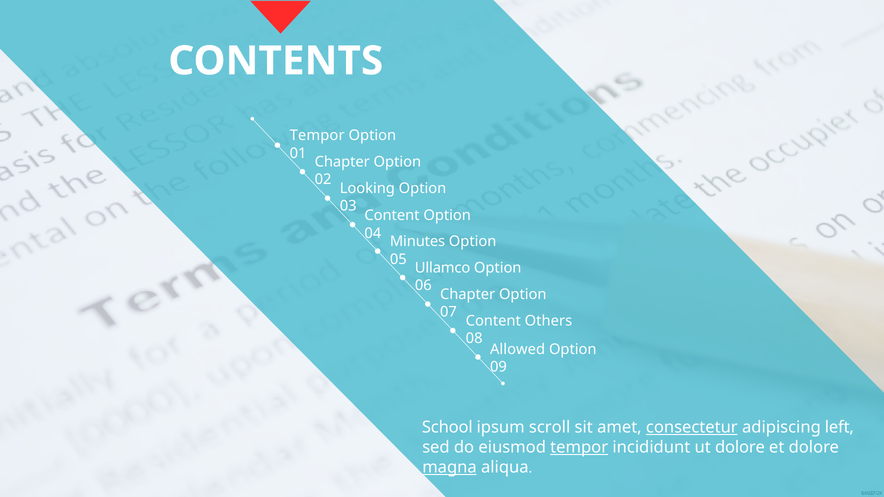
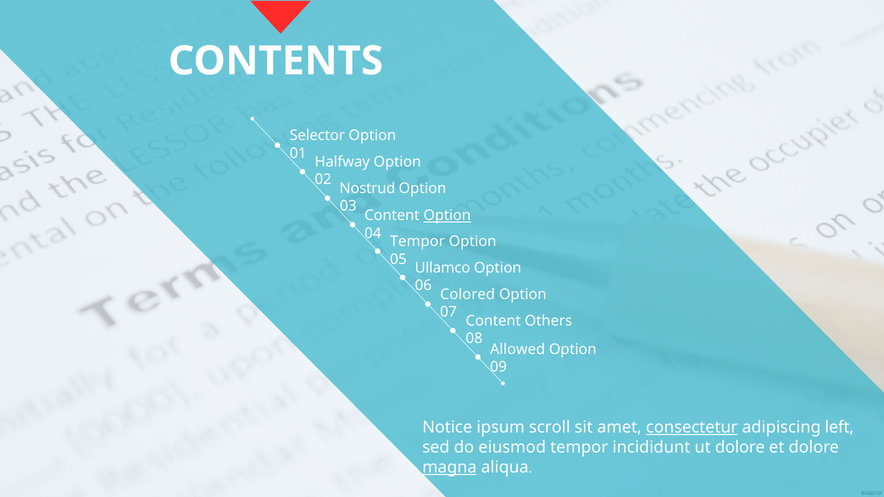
Tempor: Tempor -> Selector (317, 136)
Chapter: Chapter -> Halfway (342, 162)
Looking: Looking -> Nostrud (367, 188)
Option underline: none -> present (447, 216)
Minutes: Minutes -> Tempor (417, 242)
Chapter: Chapter -> Colored (468, 295)
School: School -> Notice (447, 428)
tempor underline: present -> none (579, 448)
